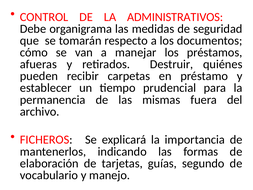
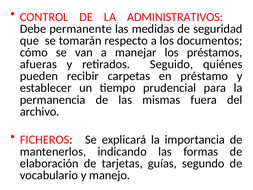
organigrama: organigrama -> permanente (81, 29)
Destruir: Destruir -> Seguido (172, 64)
